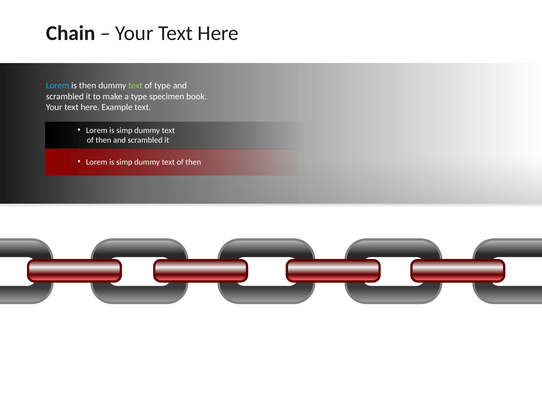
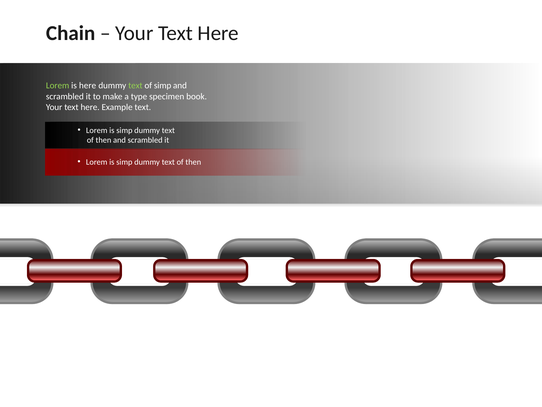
Lorem colour: light blue -> light green (58, 85)
is then: then -> here (88, 85)
of type: type -> simp (163, 85)
